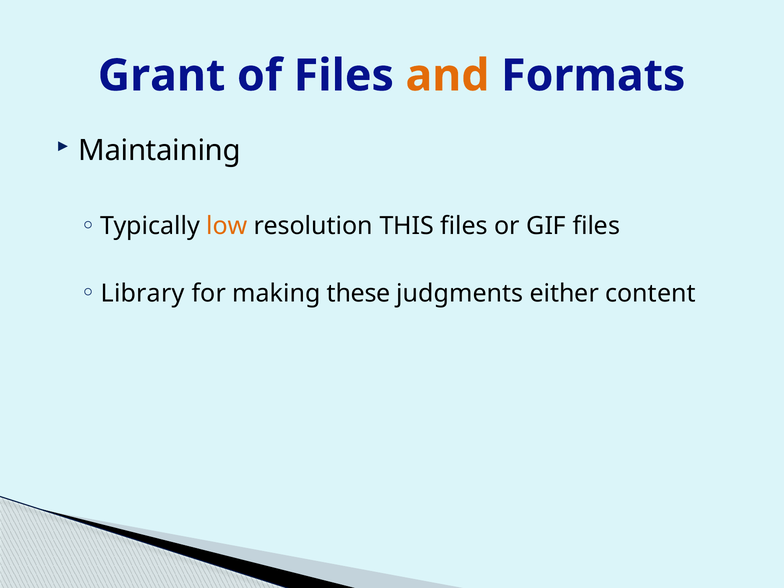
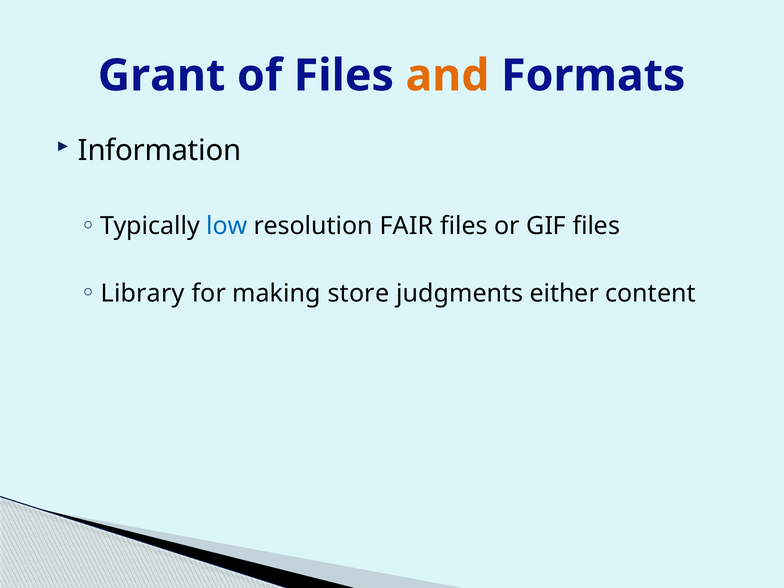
Maintaining: Maintaining -> Information (160, 151)
low colour: orange -> blue (227, 226)
THIS: THIS -> FAIR (406, 226)
these: these -> store (358, 293)
